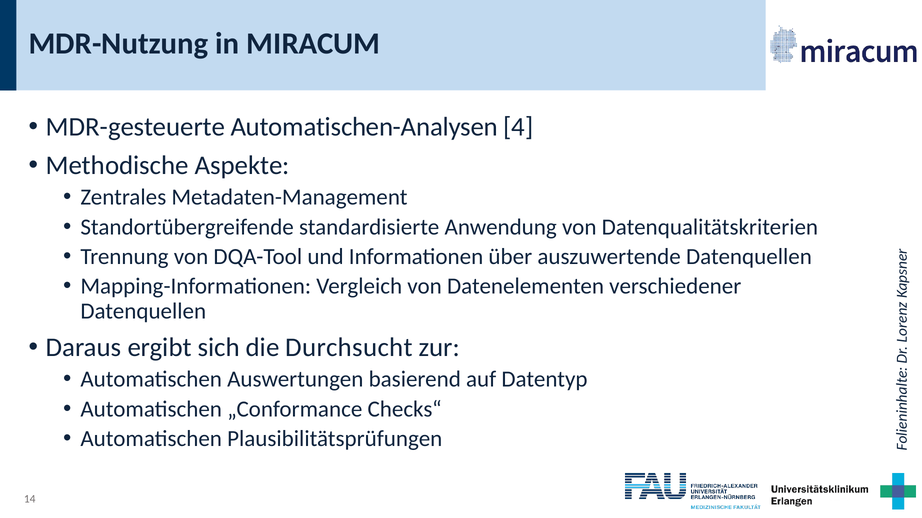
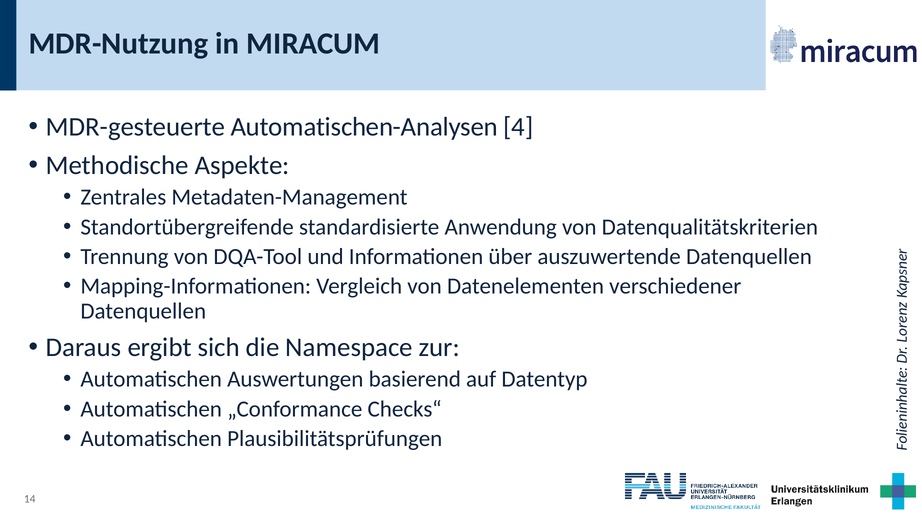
Durchsucht: Durchsucht -> Namespace (349, 348)
